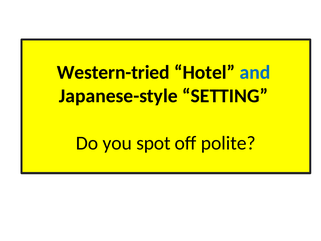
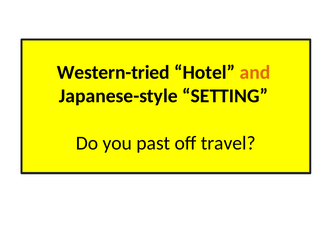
and colour: blue -> orange (255, 72)
spot: spot -> past (153, 143)
polite: polite -> travel (228, 143)
